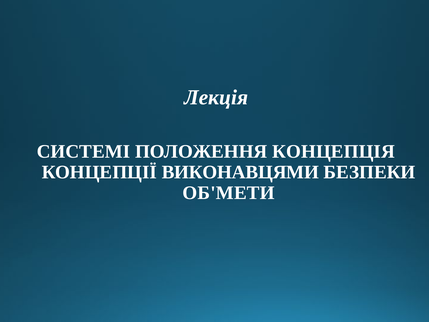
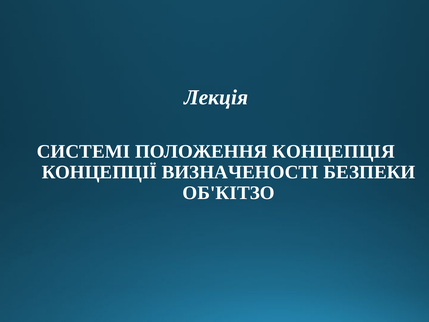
ВИКОНАВЦЯМИ: ВИКОНАВЦЯМИ -> ВИЗНАЧЕНОСТІ (240, 172)
ОБ'МЕТИ: ОБ'МЕТИ -> ОБ'КІТЗО (229, 193)
